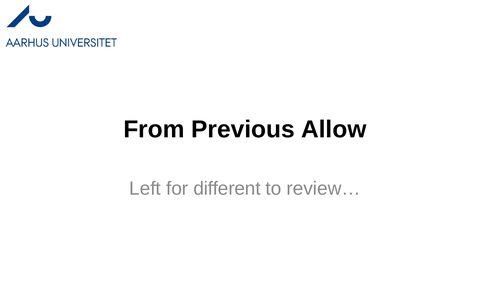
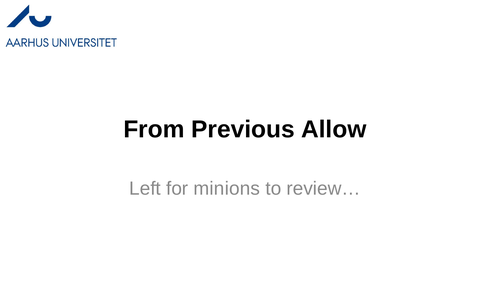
different: different -> minions (227, 189)
